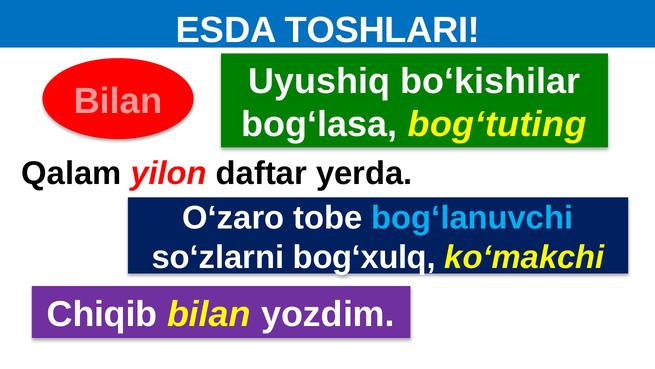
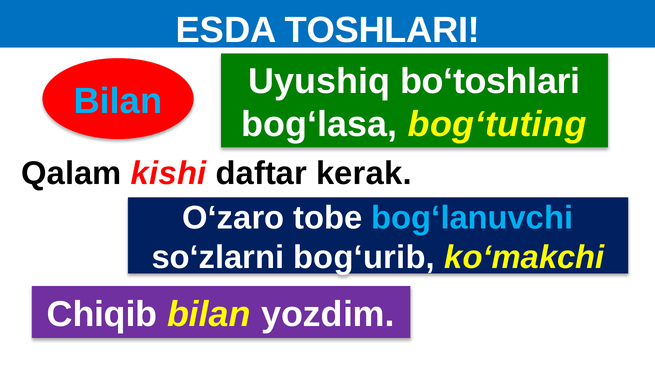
bo‘kishilar: bo‘kishilar -> bo‘toshlari (490, 81)
Bilan colour: pink -> light blue (118, 101)
yilon: yilon -> kishi (168, 173)
yerda: yerda -> kerak (364, 173)
bog‘xulq: bog‘xulq -> bog‘urib (364, 257)
